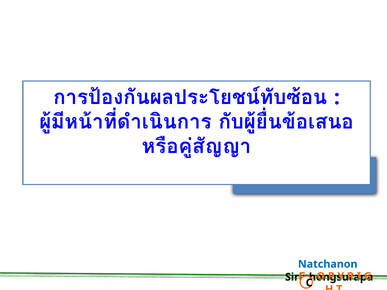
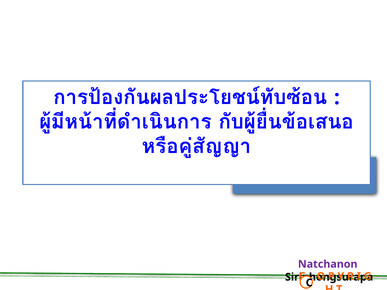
Natchanon colour: blue -> purple (328, 264)
